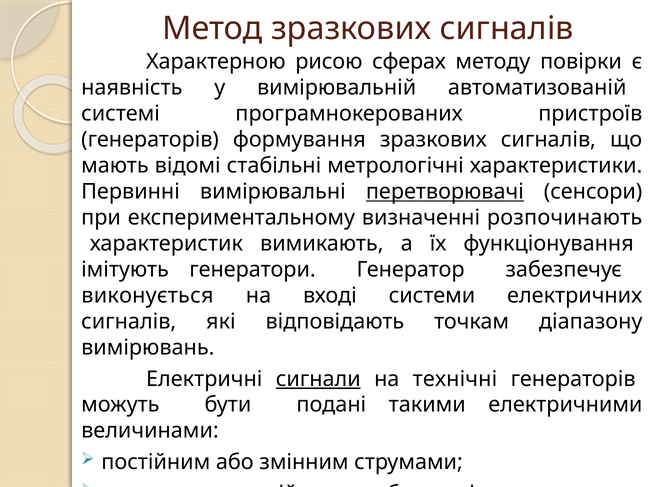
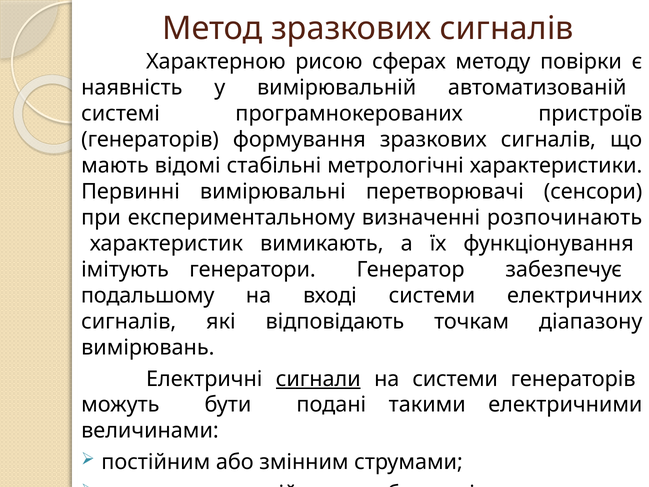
перетворювачі underline: present -> none (445, 192)
виконується: виконується -> подальшому (148, 295)
на технічні: технічні -> системи (455, 379)
